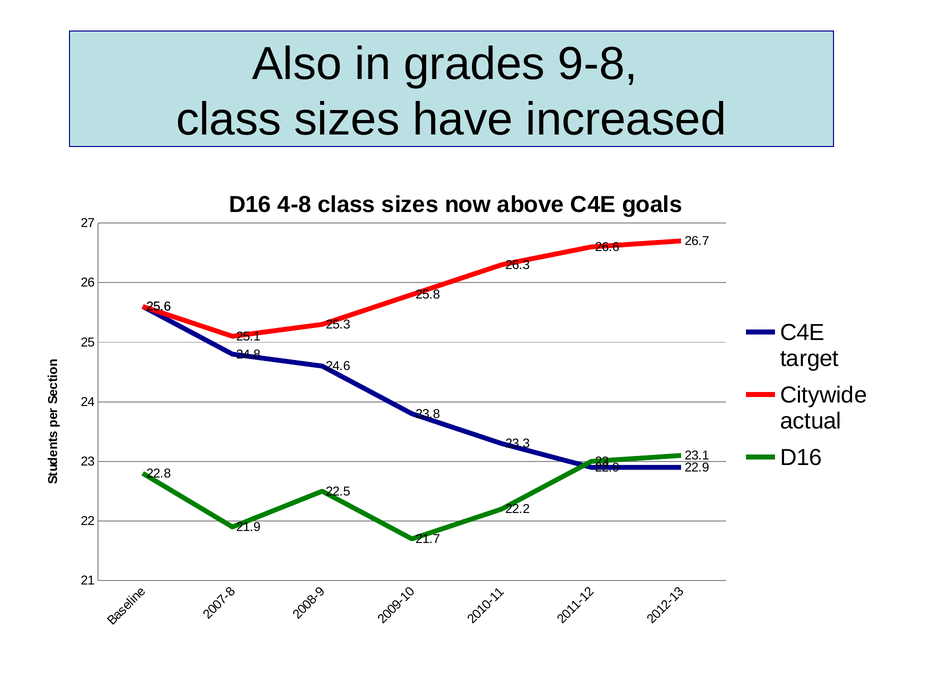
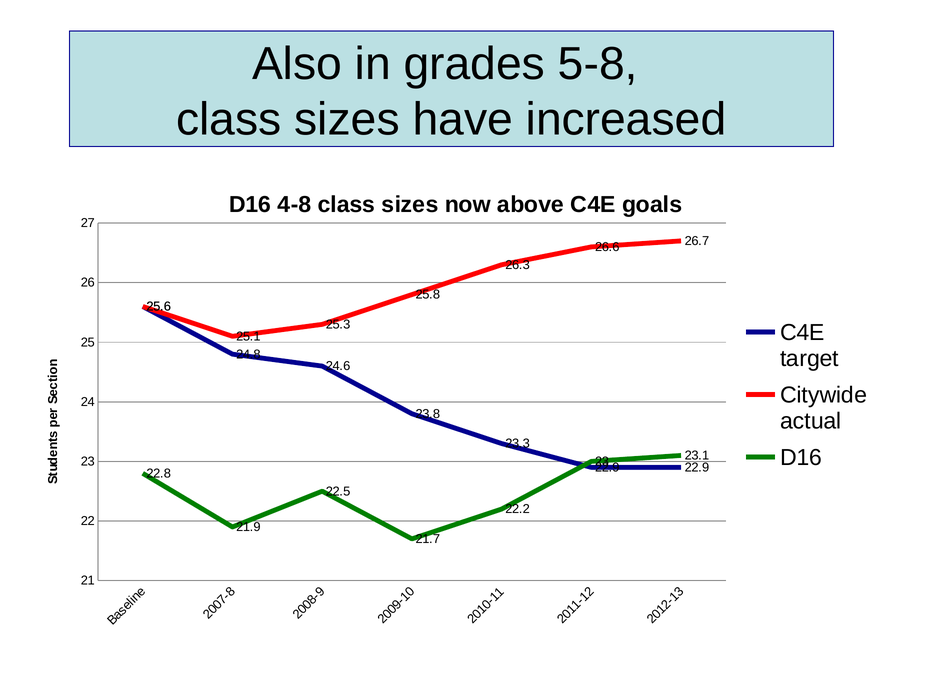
9-8: 9-8 -> 5-8 (598, 64)
